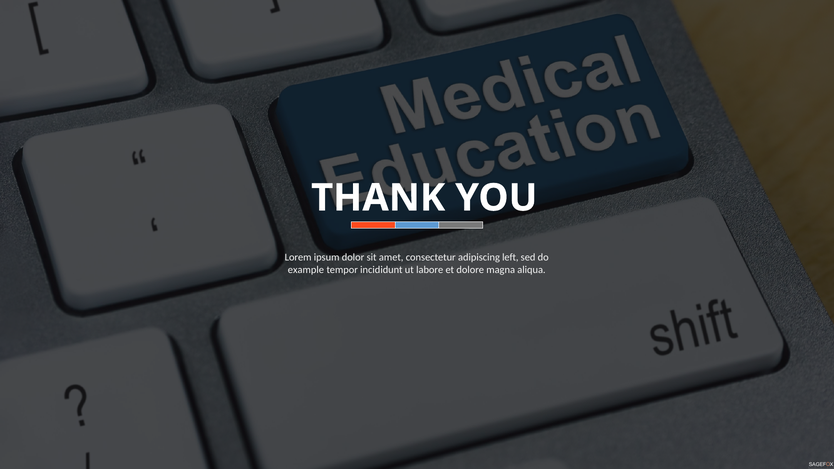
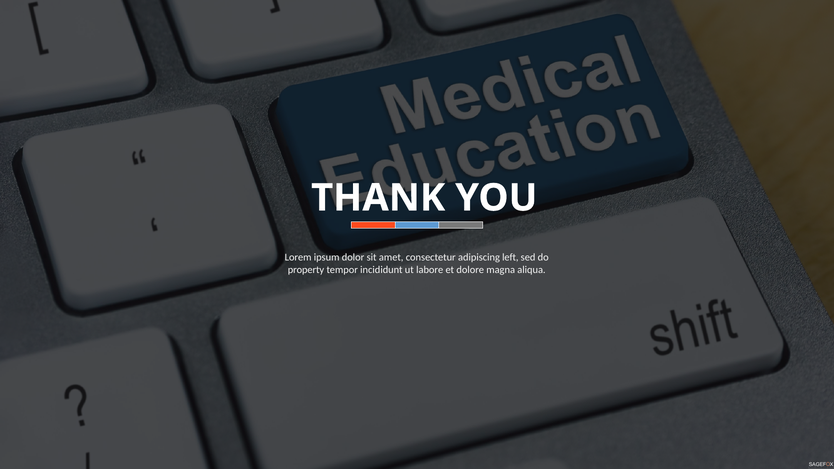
example: example -> property (306, 270)
